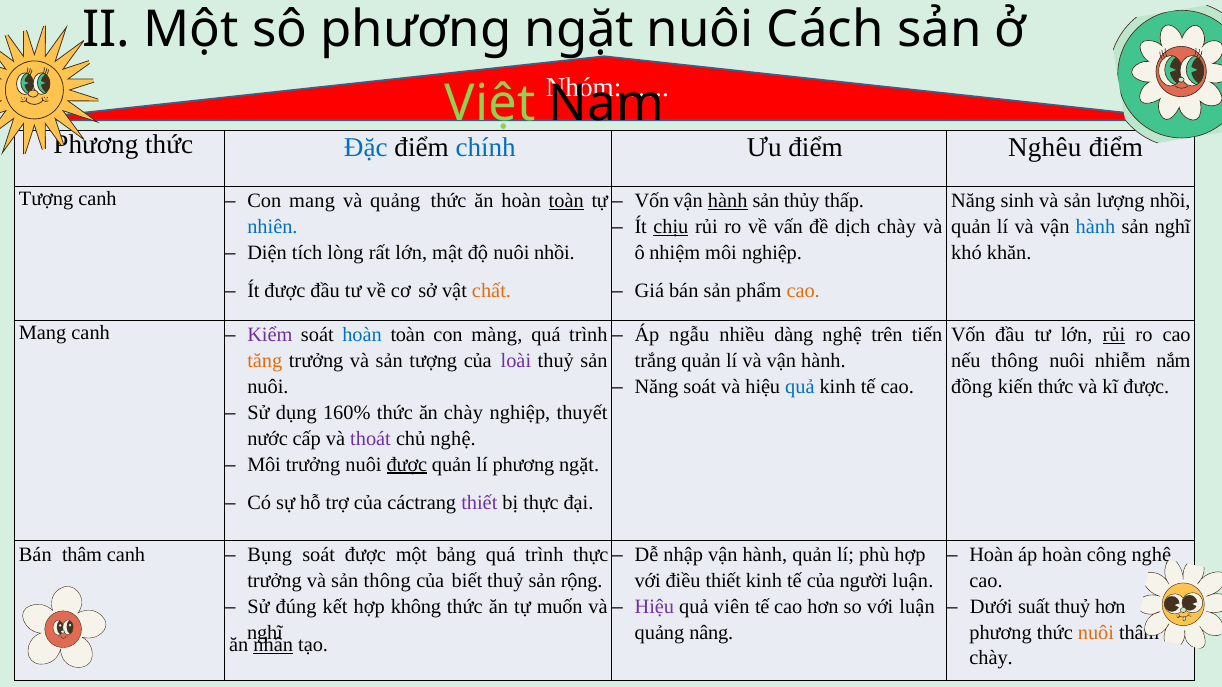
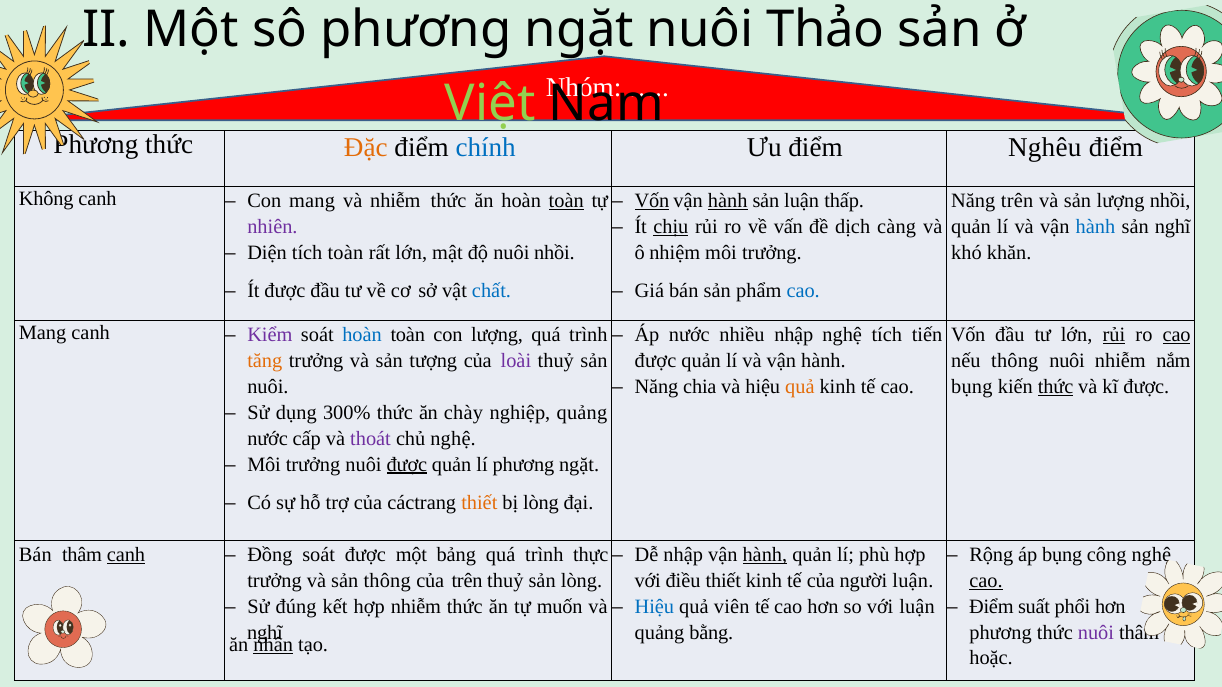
Cách: Cách -> Thảo (826, 29)
Đặc colour: blue -> orange (366, 148)
Tượng: Tượng -> Không (46, 199)
và quảng: quảng -> nhiễm (395, 201)
Năng sinh: sinh -> trên (1017, 201)
Vốn underline: none -> present (652, 201)
sản thủy: thủy -> luận (802, 201)
nhiên colour: blue -> purple (272, 227)
dịch chày: chày -> càng (897, 227)
nghiệp: nghiệp -> trưởng (772, 253)
tích lòng: lòng -> toàn (345, 253)
chất colour: orange -> blue (491, 291)
cao colour: orange -> blue (803, 291)
con màng: màng -> lượng (497, 335)
cao underline: none -> present (1177, 335)
Áp ngẫu: ngẫu -> nước (689, 335)
nhiều dàng: dàng -> nhập (794, 335)
nghệ trên: trên -> tích (887, 335)
trắng: trắng -> được (656, 361)
đồng: đồng -> bụng (972, 387)
thức underline: none -> present (1056, 387)
Năng soát: soát -> chia (700, 387)
quả colour: blue -> orange (800, 387)
160%: 160% -> 300% (347, 413)
nghiệp thuyết: thuyết -> quảng (582, 413)
thiết colour: purple -> orange (479, 503)
bị thực: thực -> lòng (541, 503)
canh underline: none -> present (126, 555)
Bụng: Bụng -> Đồng (270, 555)
hành underline: none -> present (765, 555)
Hoàn: Hoàn -> Rộng (991, 555)
áp hoàn: hoàn -> bụng (1062, 555)
của biết: biết -> trên (467, 581)
sản rộng: rộng -> lòng (582, 581)
cao underline: none -> present (986, 581)
hợp không: không -> nhiễm (416, 607)
Hiệu colour: purple -> blue (654, 607)
Dưới: Dưới -> Điểm (991, 607)
suất thuỷ: thuỷ -> phổi (1073, 607)
nâng: nâng -> bằng (711, 633)
nuôi colour: orange -> purple (1096, 633)
chày: chày -> hoặc (991, 659)
